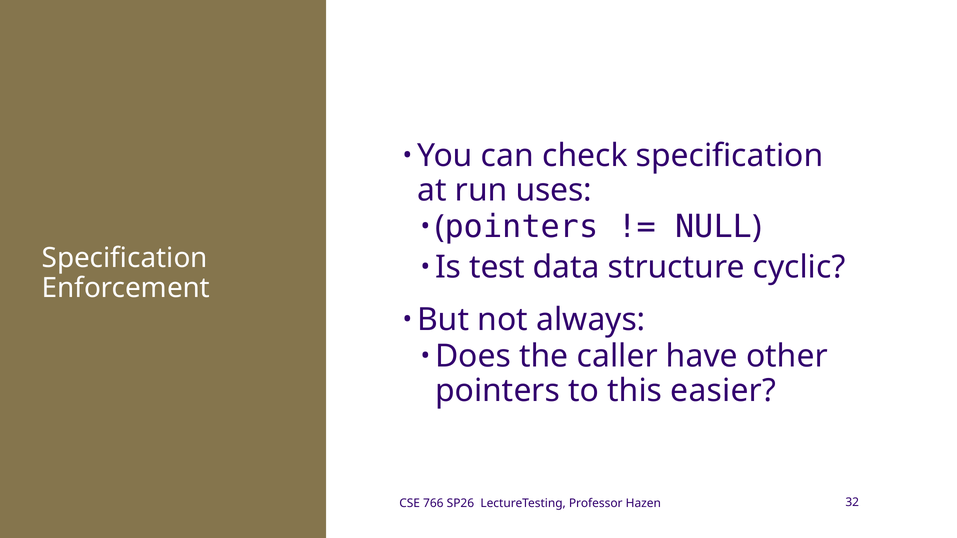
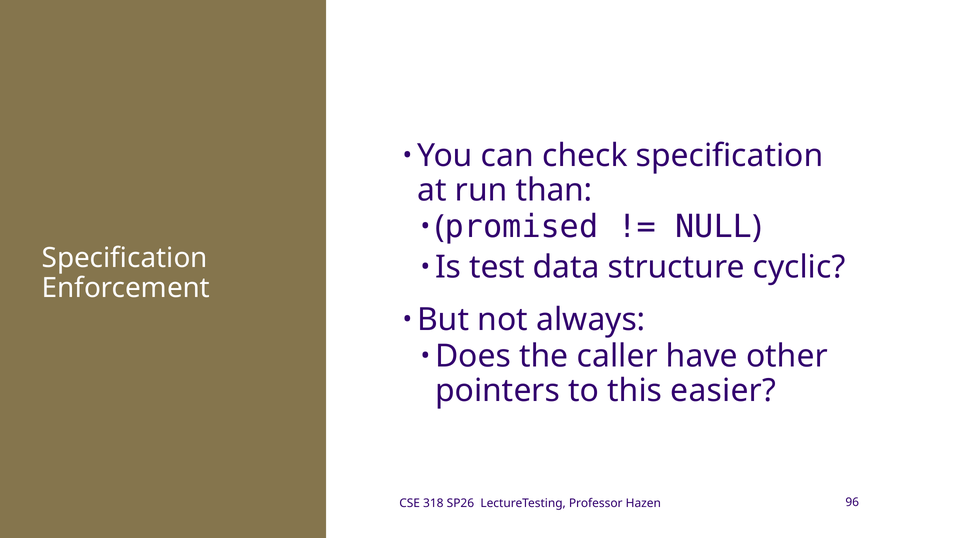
uses: uses -> than (554, 190)
pointers: pointers -> promised (522, 227)
766: 766 -> 318 (433, 504)
32: 32 -> 96 (852, 503)
